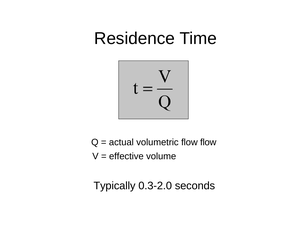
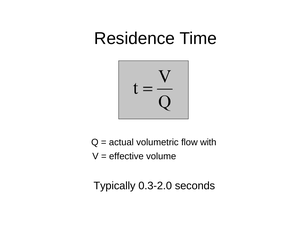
flow flow: flow -> with (208, 142)
